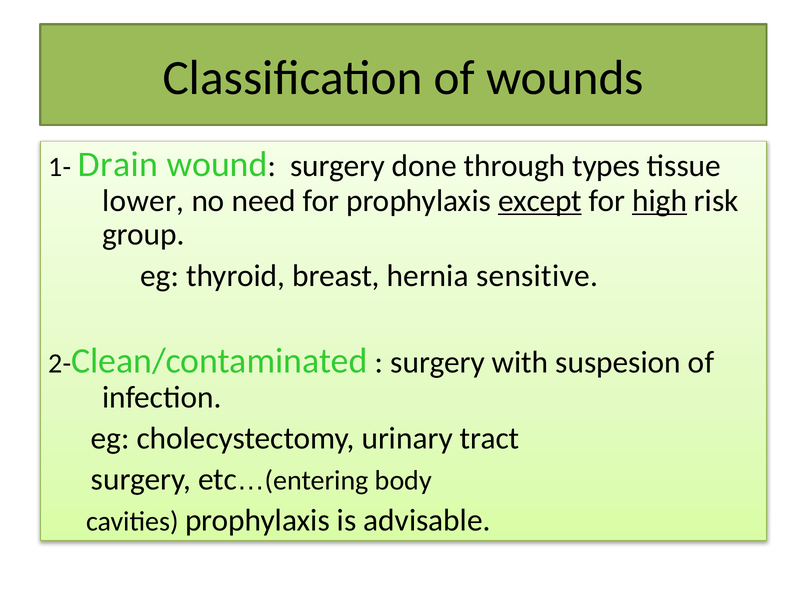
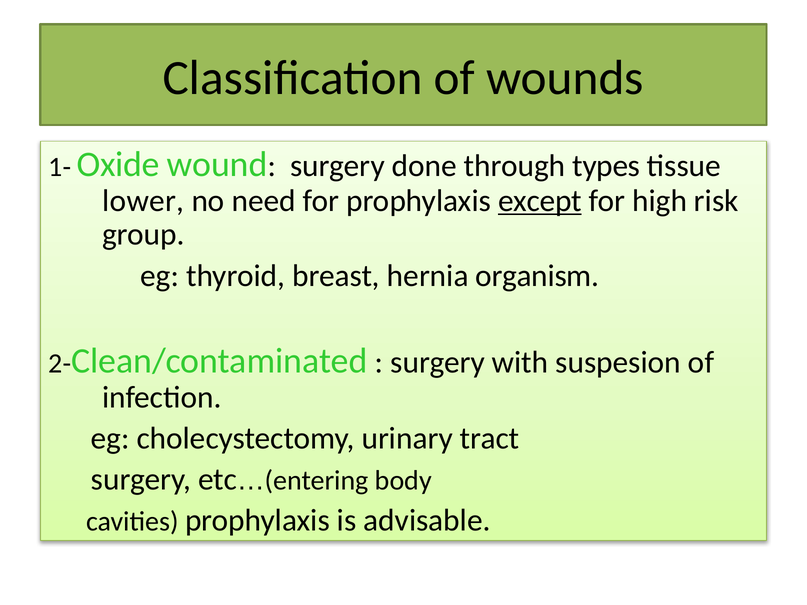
Drain: Drain -> Oxide (118, 164)
high underline: present -> none (660, 201)
sensitive: sensitive -> organism (537, 276)
